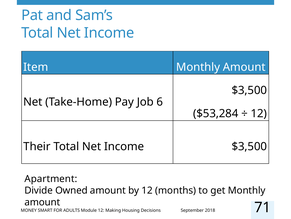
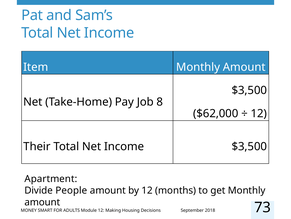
6: 6 -> 8 (160, 102)
$53,284: $53,284 -> $62,000 (216, 113)
Owned: Owned -> People (71, 190)
71: 71 -> 73 (263, 207)
